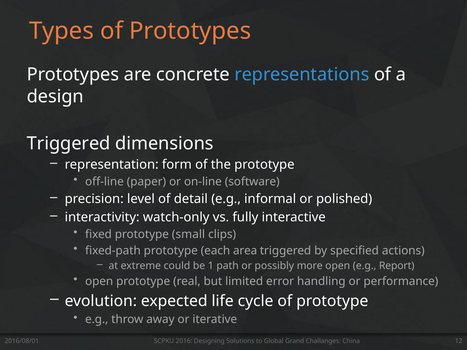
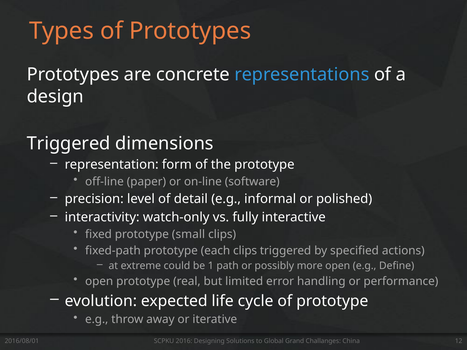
each area: area -> clips (245, 251)
Report: Report -> Define (397, 266)
